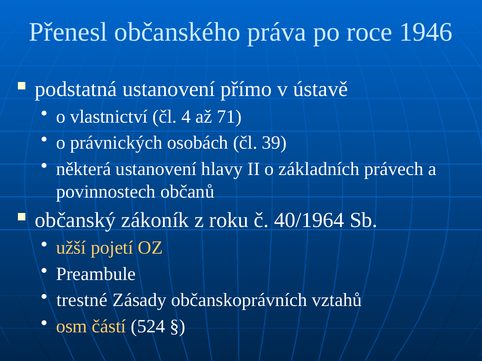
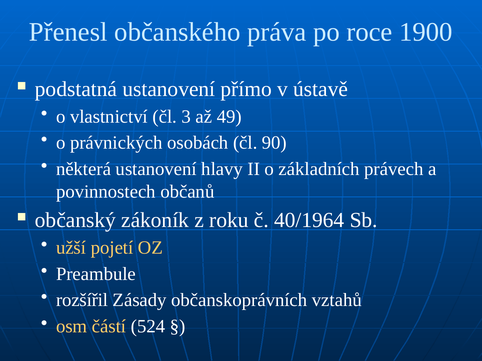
1946: 1946 -> 1900 (426, 32)
4: 4 -> 3 (186, 117)
71: 71 -> 49 (229, 117)
39: 39 -> 90 (274, 143)
trestné: trestné -> rozšířil (82, 301)
